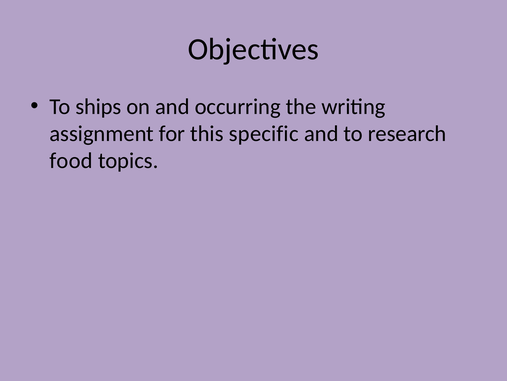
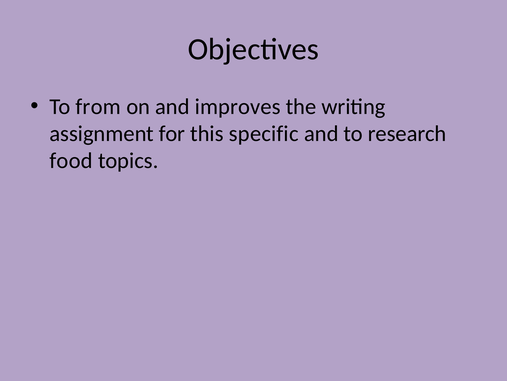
ships: ships -> from (98, 106)
occurring: occurring -> improves (238, 106)
